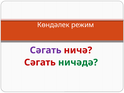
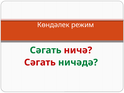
Сәгать colour: purple -> green (46, 50)
